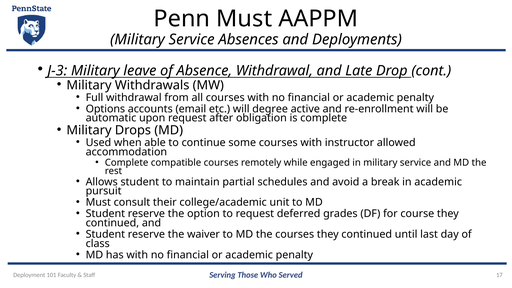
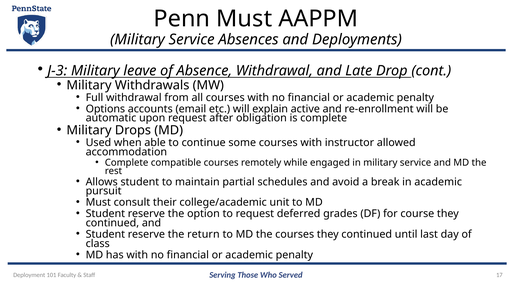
degree: degree -> explain (270, 109)
waiver: waiver -> return (203, 234)
